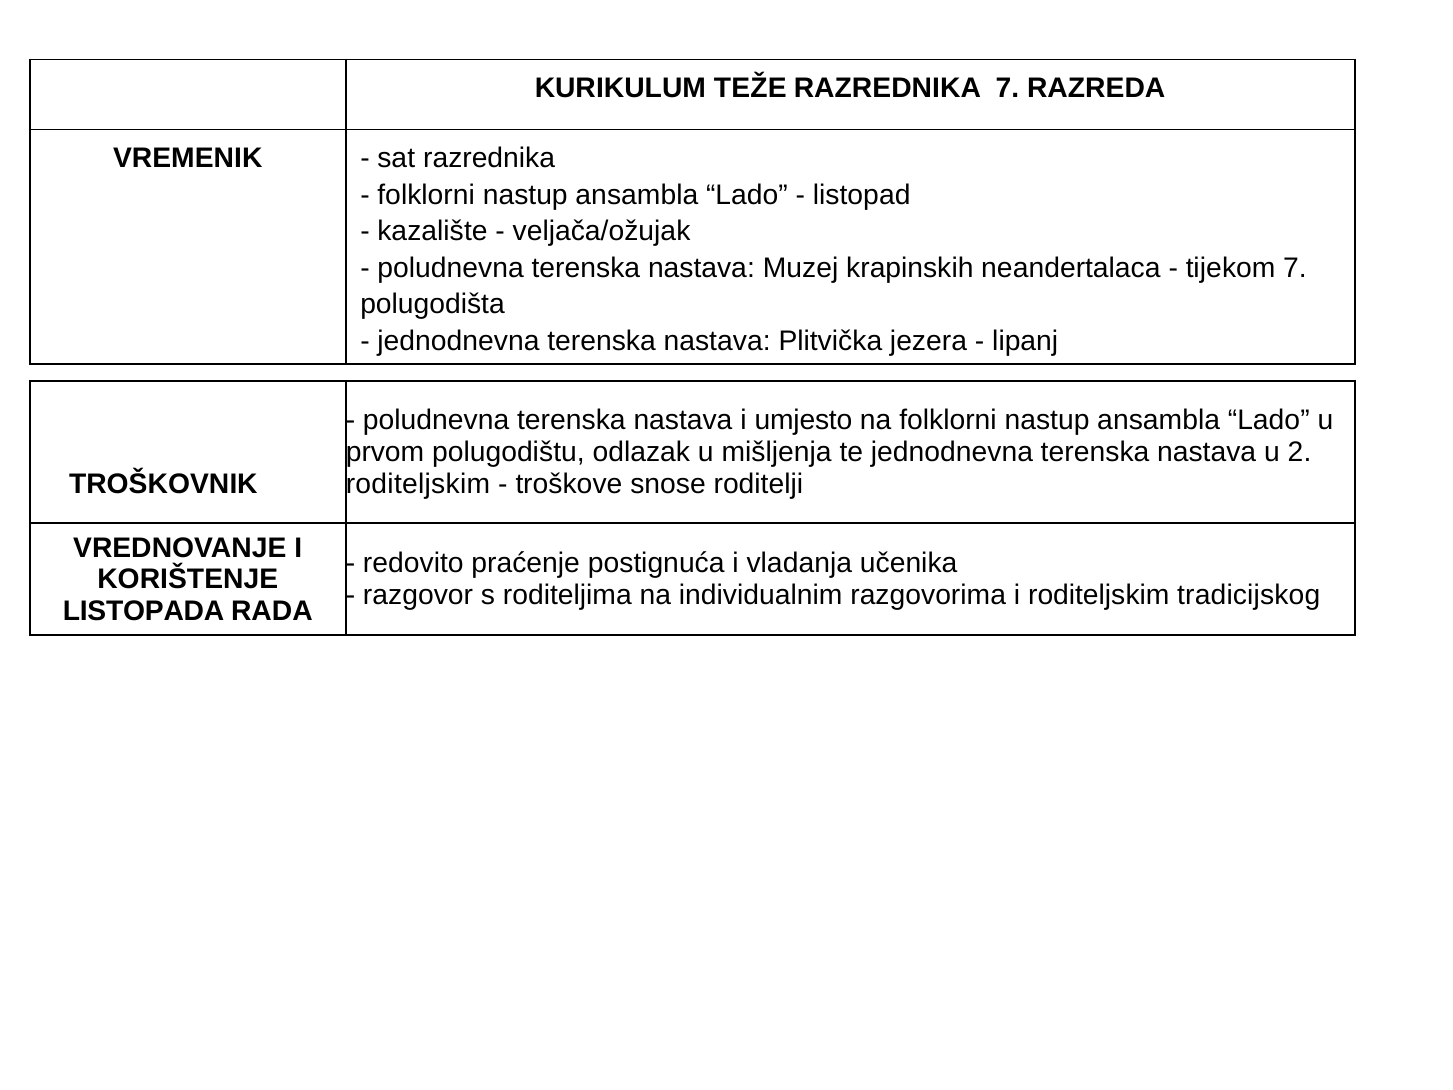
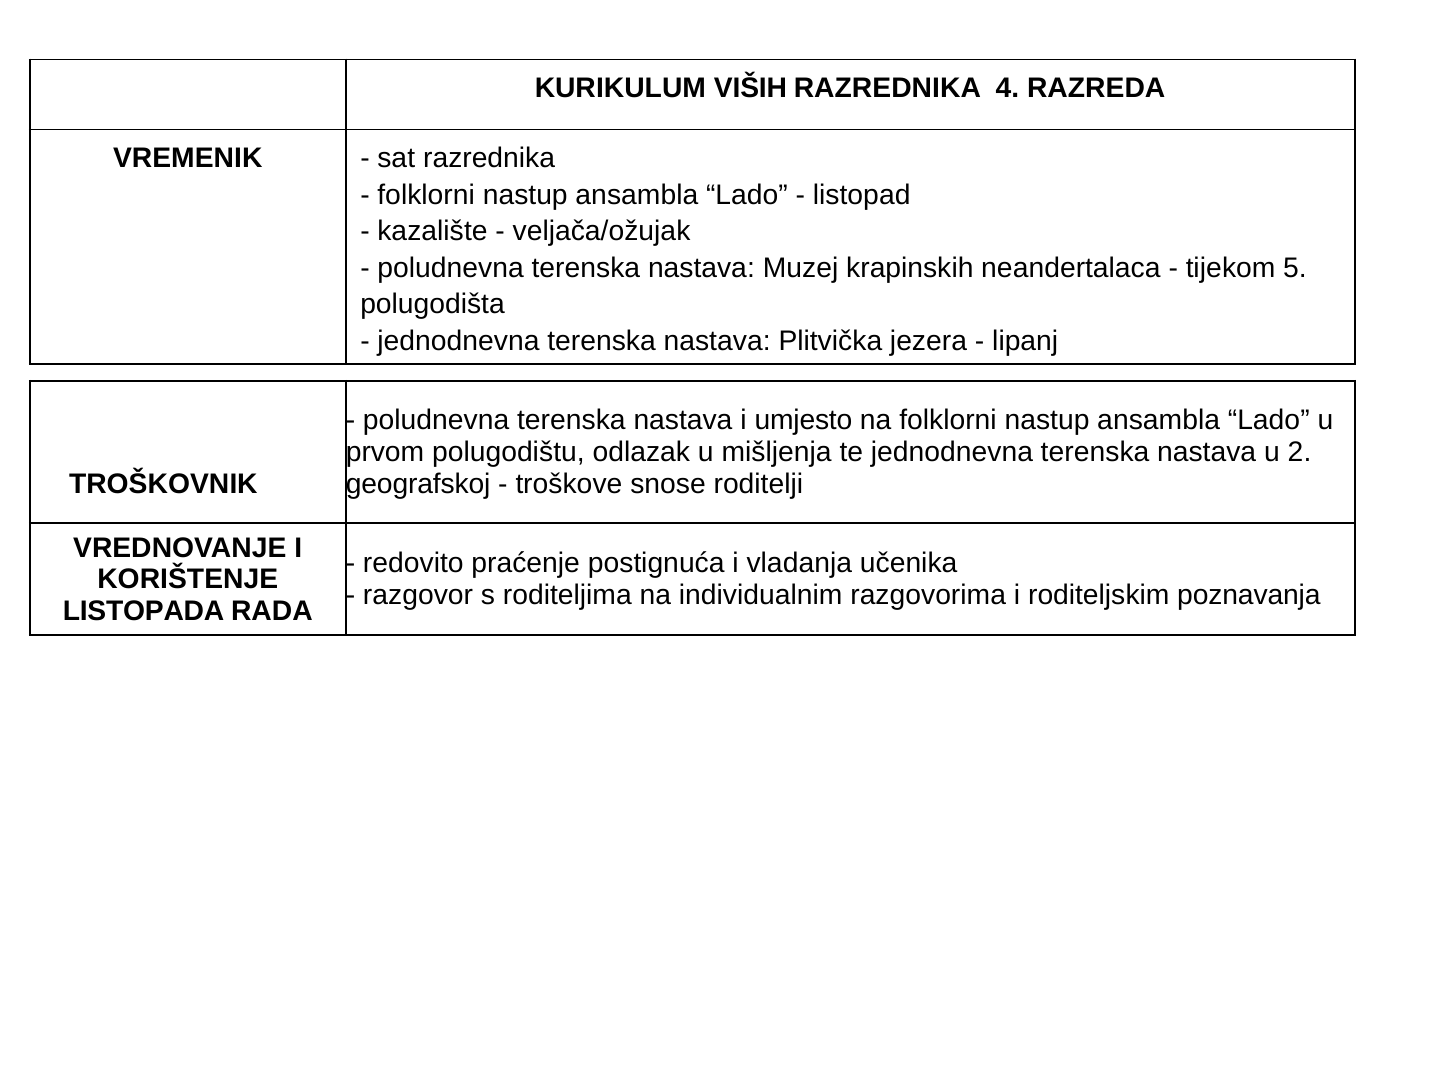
TEŽE: TEŽE -> VIŠIH (751, 88)
RAZREDNIKA 7: 7 -> 4 (1007, 88)
tijekom 7: 7 -> 5 (1295, 268)
roditeljskim: roditeljskim -> geografskoj (418, 484)
tradicijskog: tradicijskog -> poznavanja (1249, 595)
